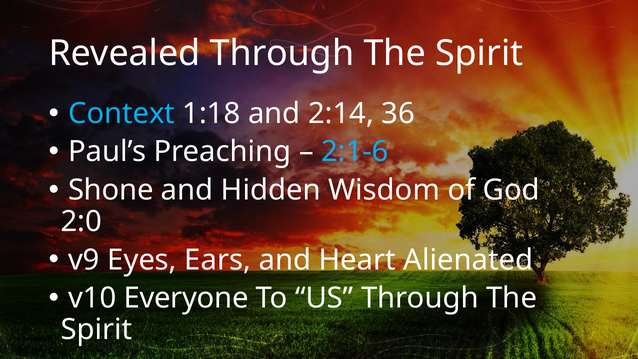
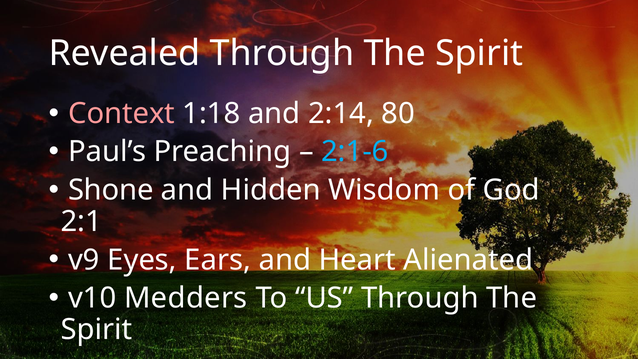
Context colour: light blue -> pink (122, 114)
36: 36 -> 80 (398, 114)
2:0: 2:0 -> 2:1 (81, 222)
Everyone: Everyone -> Medders (186, 298)
